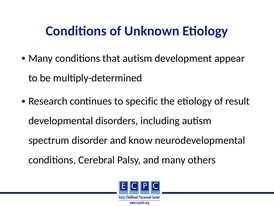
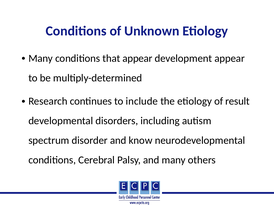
that autism: autism -> appear (138, 58)
specific: specific -> include (142, 101)
